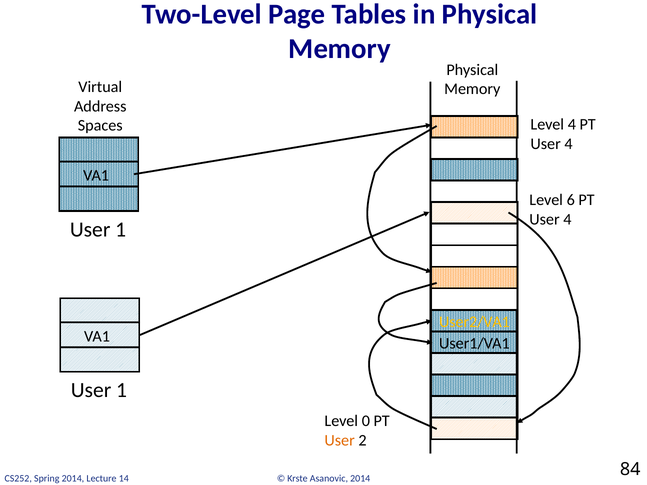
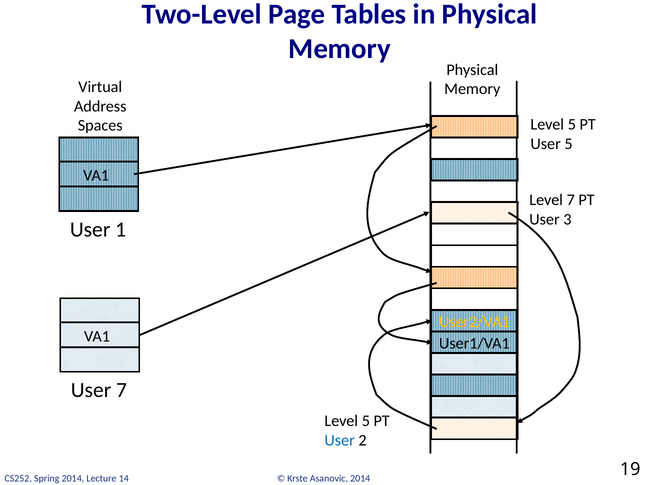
4: 4 -> 5 (572, 124)
4: 4 -> 5 (569, 144)
Level 6: 6 -> 7 (571, 200)
4: 4 -> 3 (567, 219)
1: 1 -> 7 (122, 390)
0: 0 -> 5 (366, 421)
User colour: orange -> blue (340, 440)
84: 84 -> 19 (630, 469)
